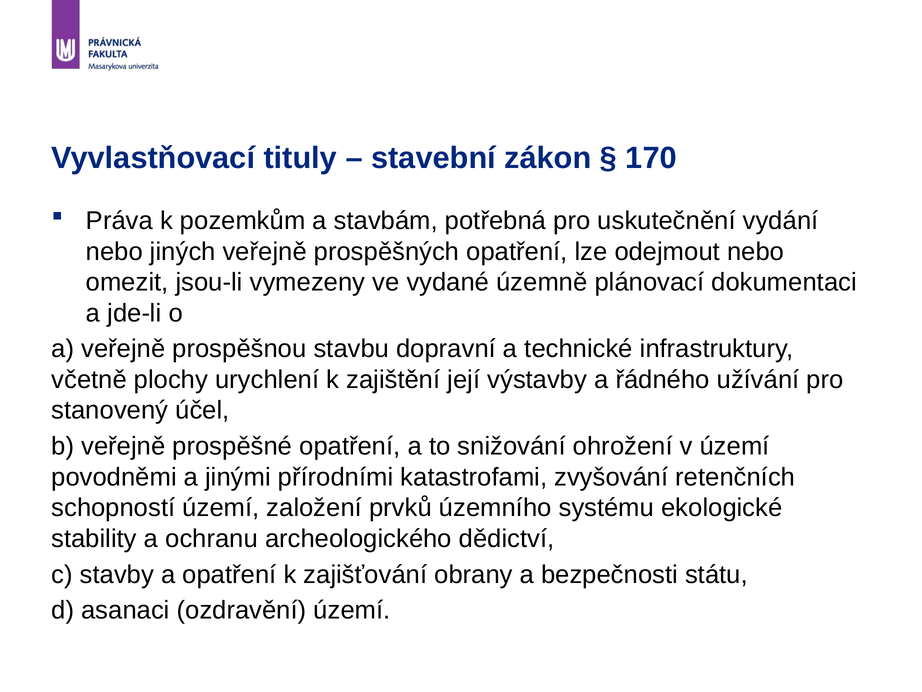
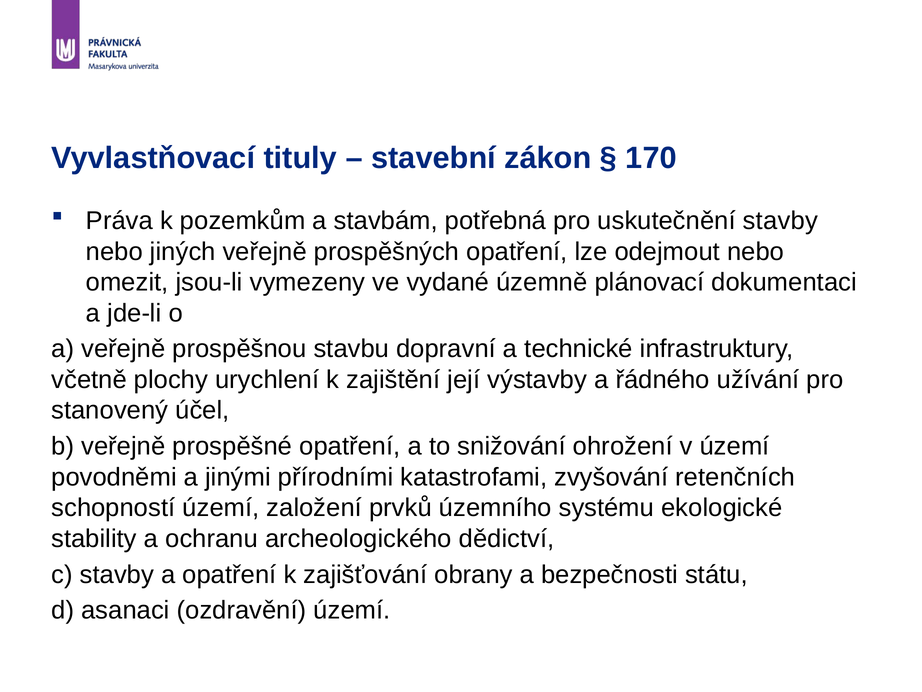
uskutečnění vydání: vydání -> stavby (780, 221)
